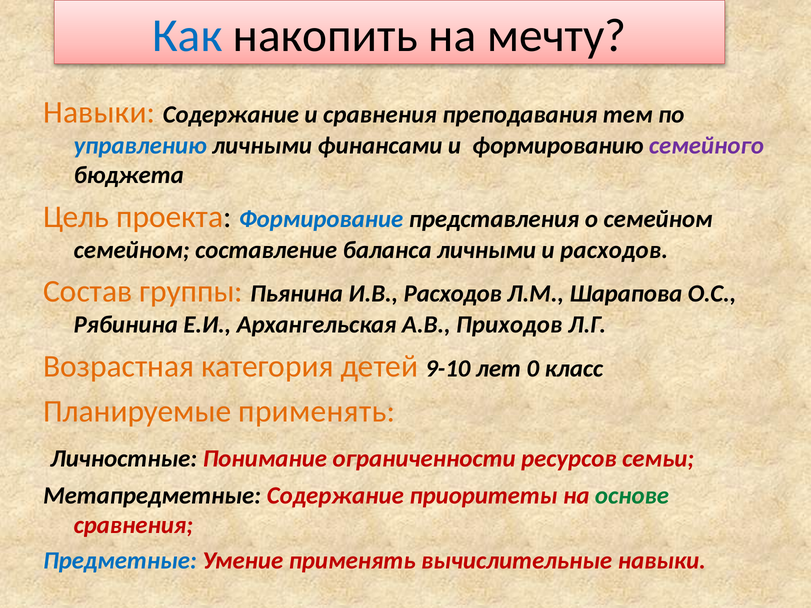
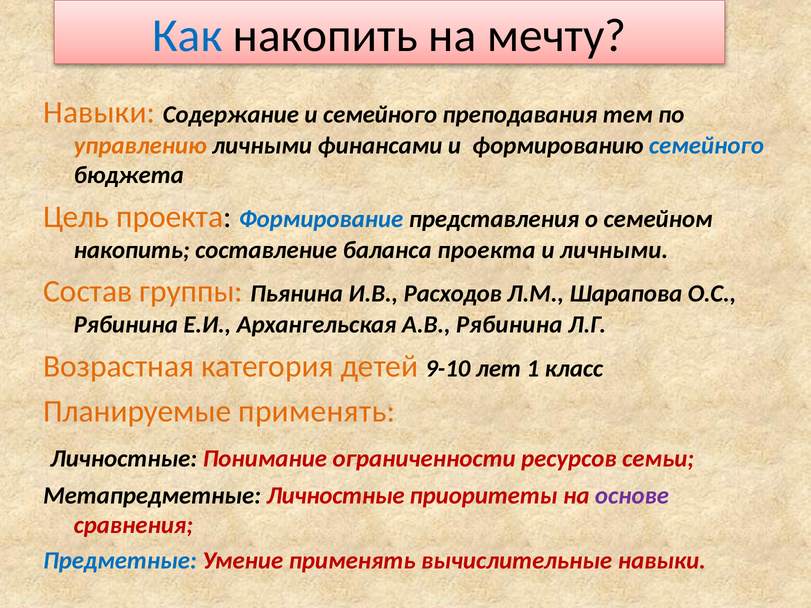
и сравнения: сравнения -> семейного (380, 114)
управлению colour: blue -> orange (140, 145)
семейного colour: purple -> blue (706, 145)
семейном: семейном -> накопить (132, 250)
баланса личными: личными -> проекта (486, 250)
и расходов: расходов -> личными (614, 250)
А.В Приходов: Приходов -> Рябинина (509, 325)
0: 0 -> 1 (533, 369)
Метапредметные Содержание: Содержание -> Личностные (335, 496)
основе colour: green -> purple (632, 496)
